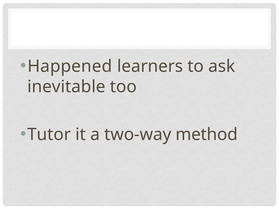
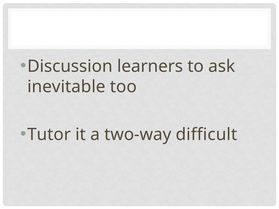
Happened: Happened -> Discussion (70, 66)
method: method -> difficult (207, 135)
